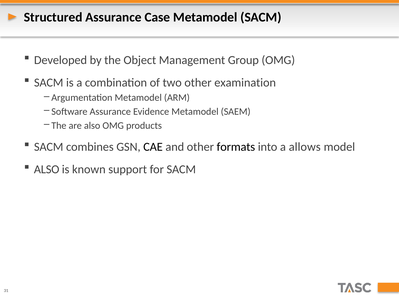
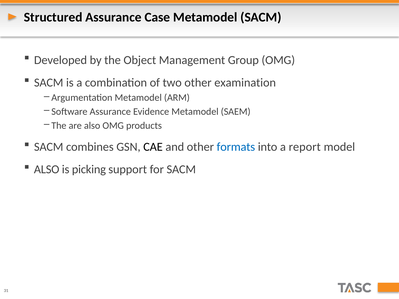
formats colour: black -> blue (236, 147)
allows: allows -> report (305, 147)
known: known -> picking (89, 170)
